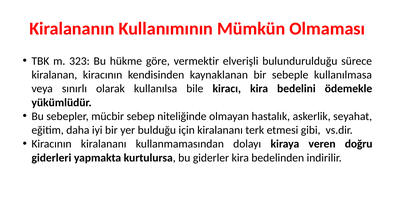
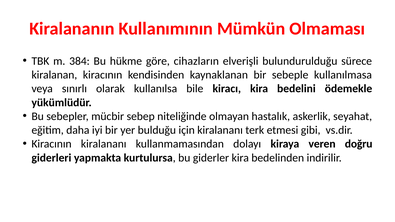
323: 323 -> 384 (79, 61)
vermektir: vermektir -> cihazların (196, 61)
